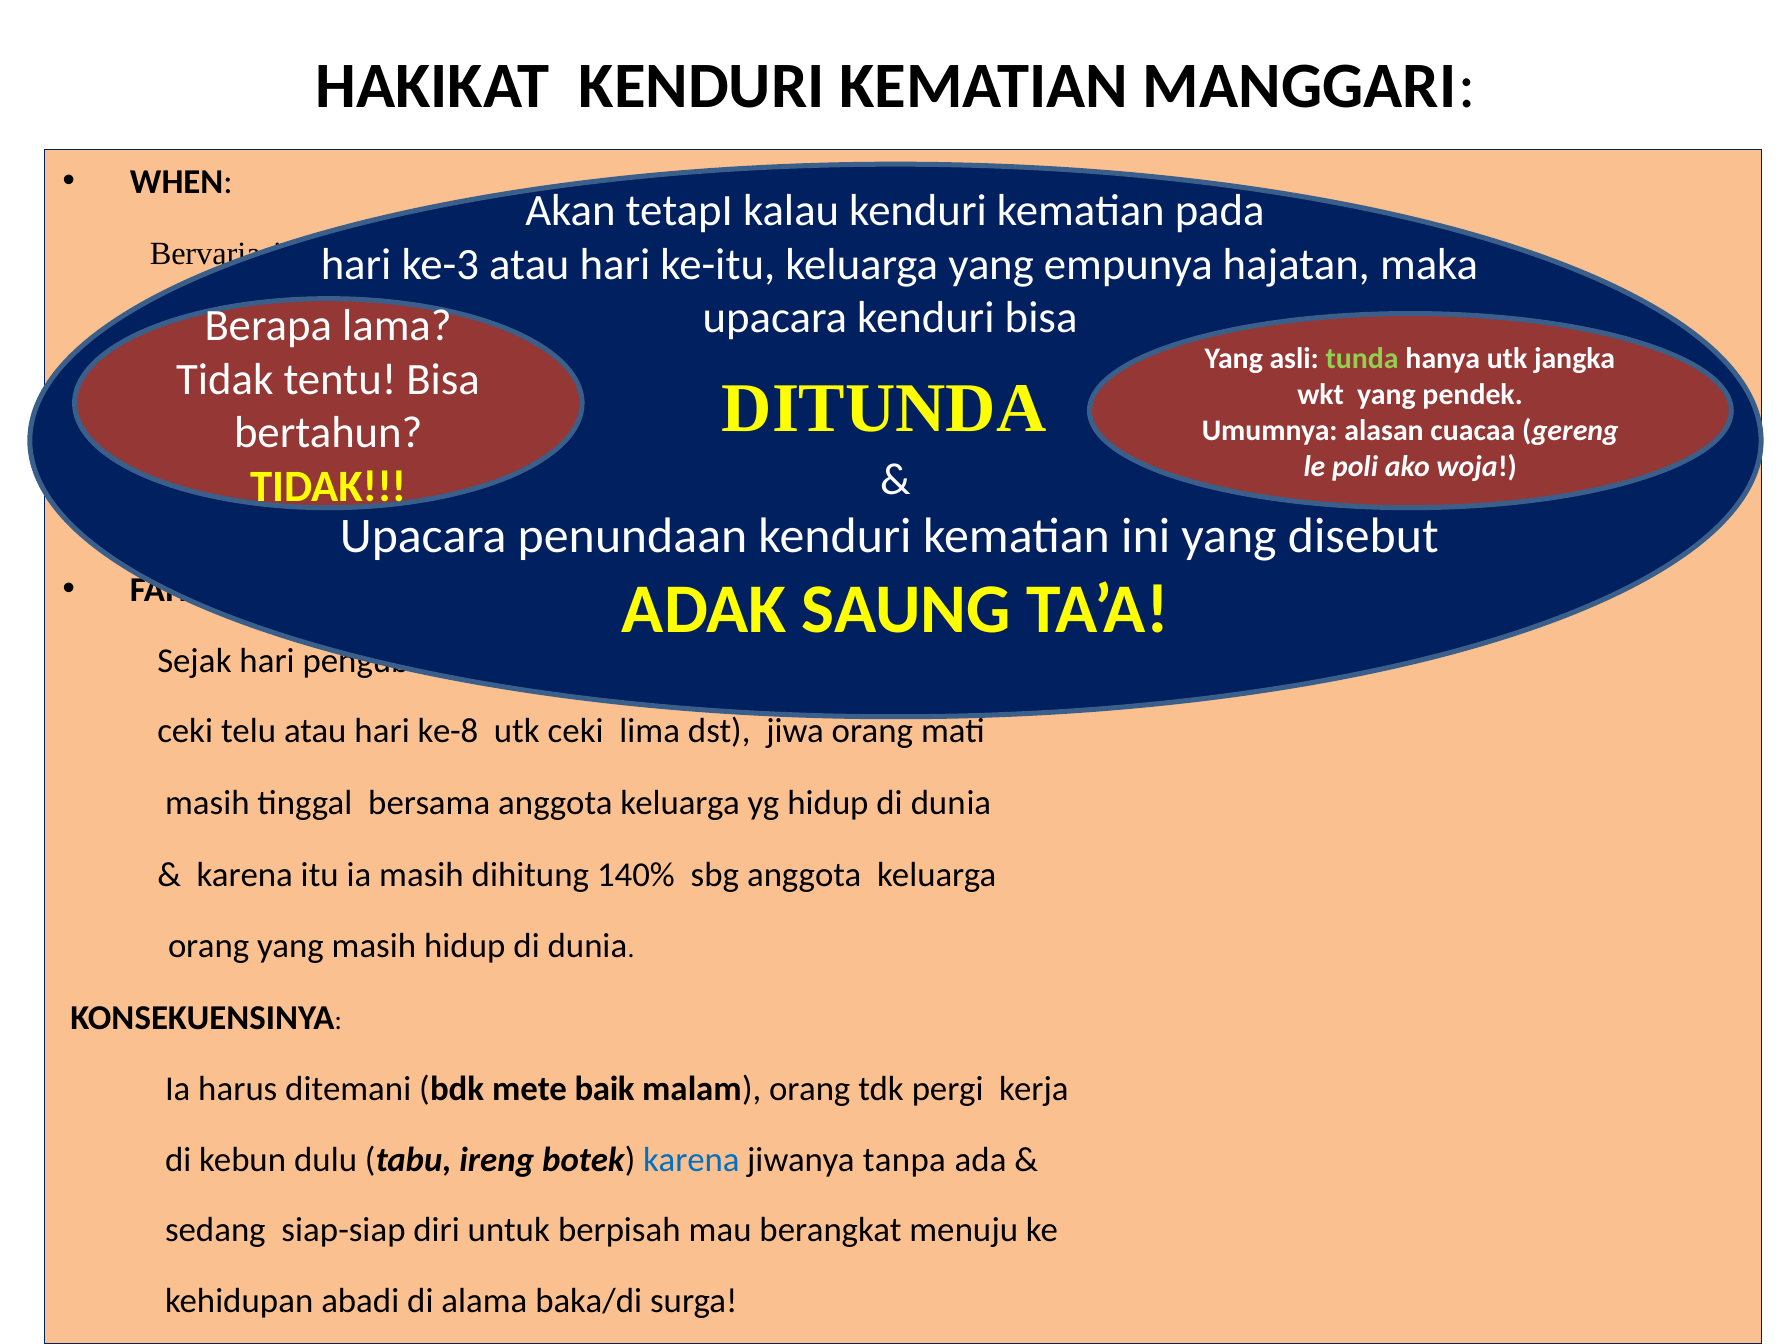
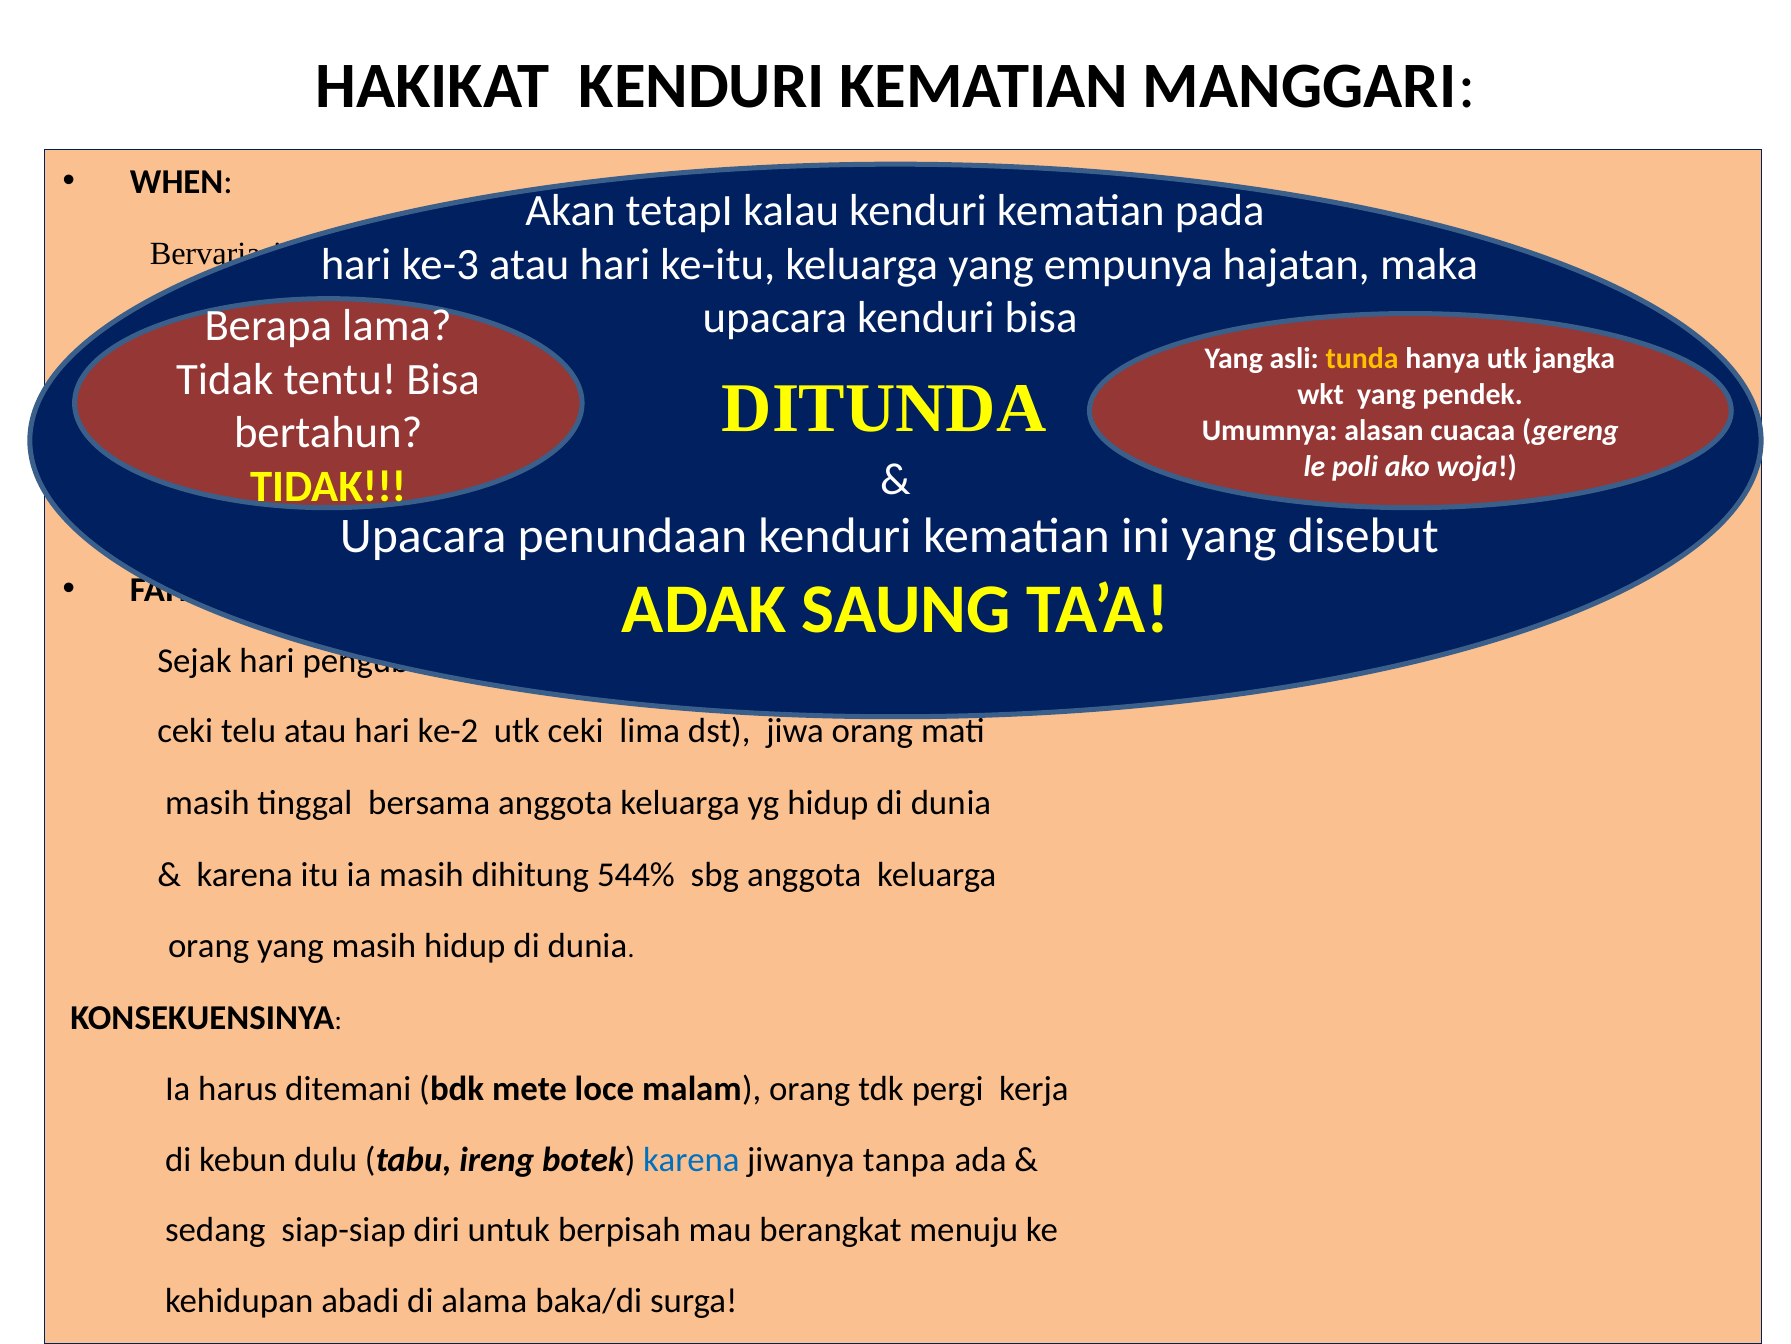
tunda colour: light green -> yellow (1362, 359)
hari ke-8: ke-8 -> ke-2 (448, 731)
140%: 140% -> 544% (636, 874)
baik: baik -> loce (604, 1088)
